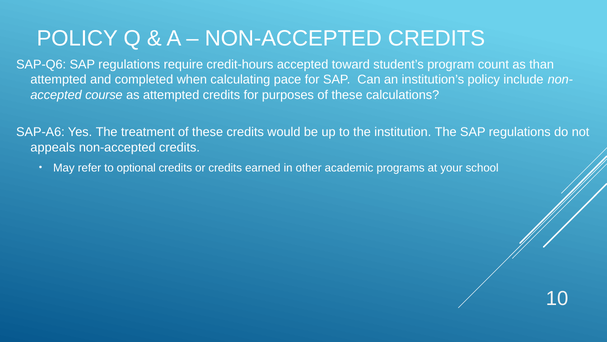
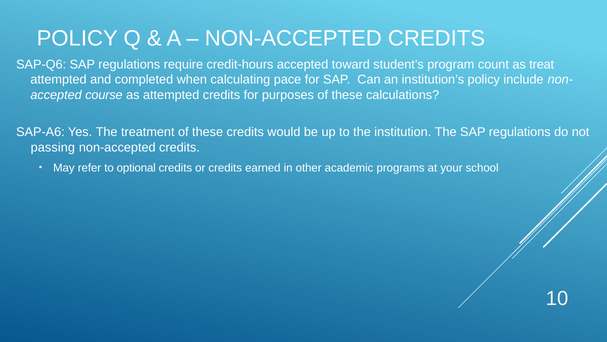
than: than -> treat (542, 64)
appeals: appeals -> passing (53, 147)
